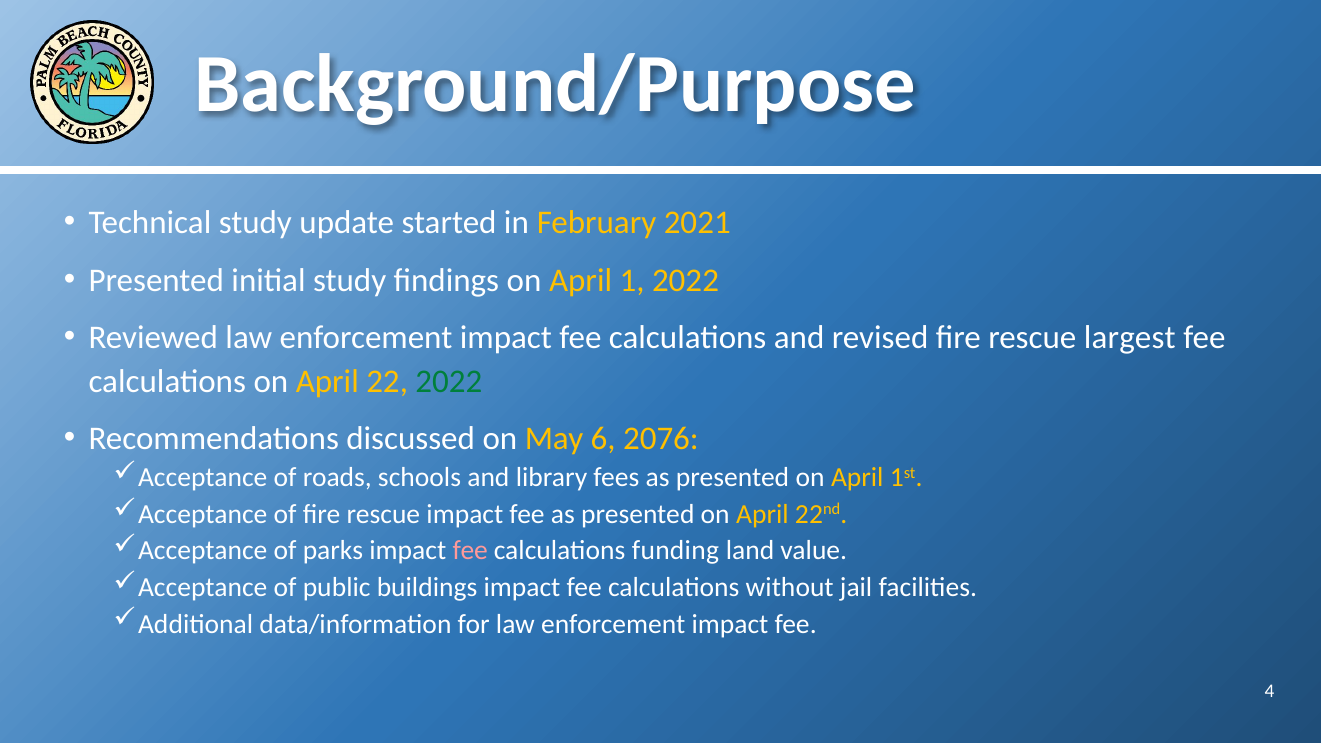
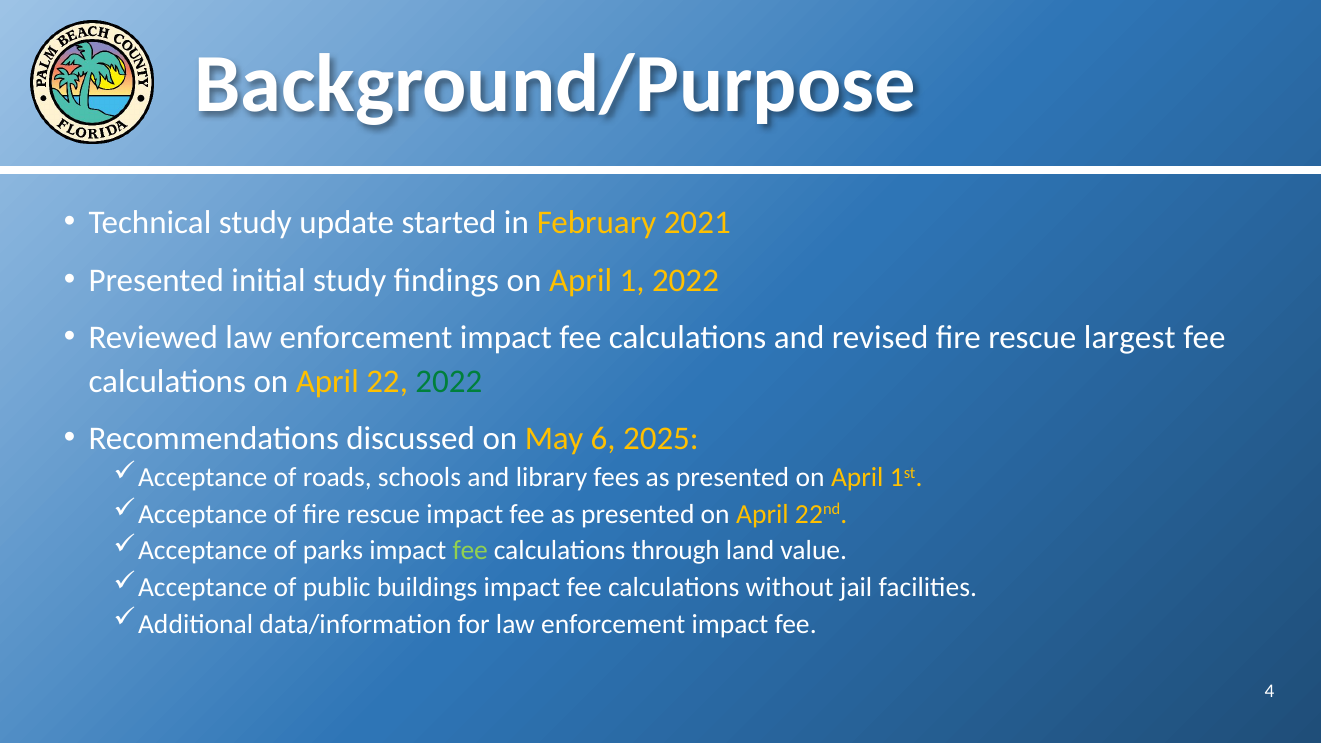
2076: 2076 -> 2025 (661, 439)
fee colour: pink -> light green (470, 551)
funding: funding -> through (676, 551)
